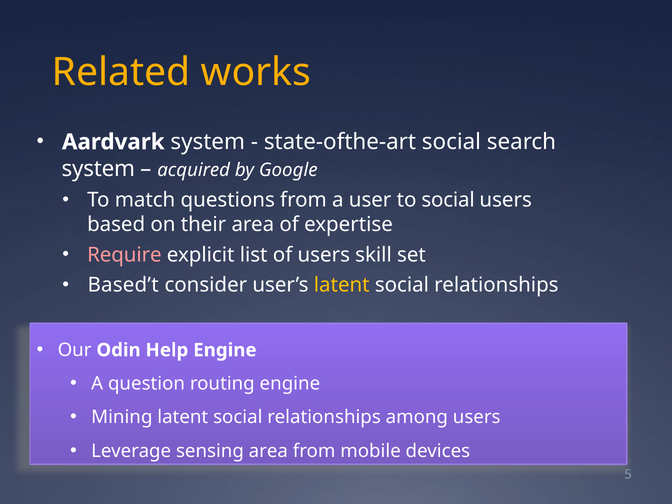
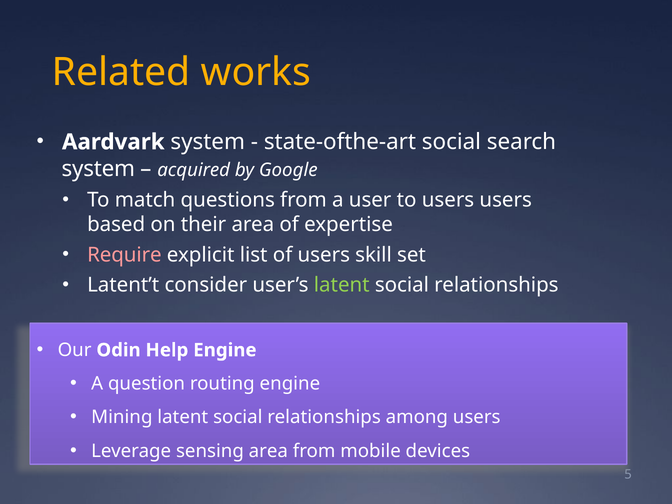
to social: social -> users (448, 200)
Based’t: Based’t -> Latent’t (123, 285)
latent colour: yellow -> light green (342, 285)
